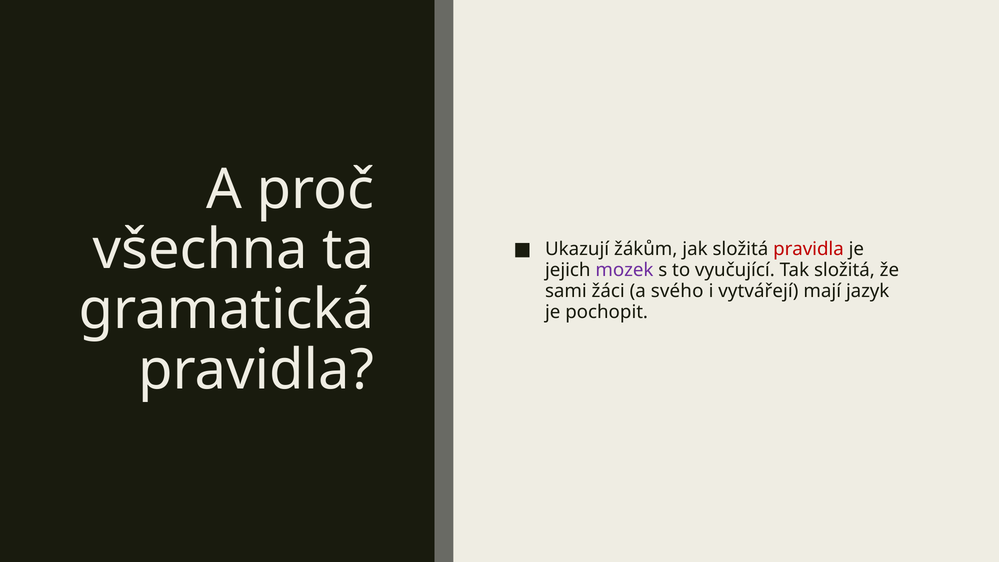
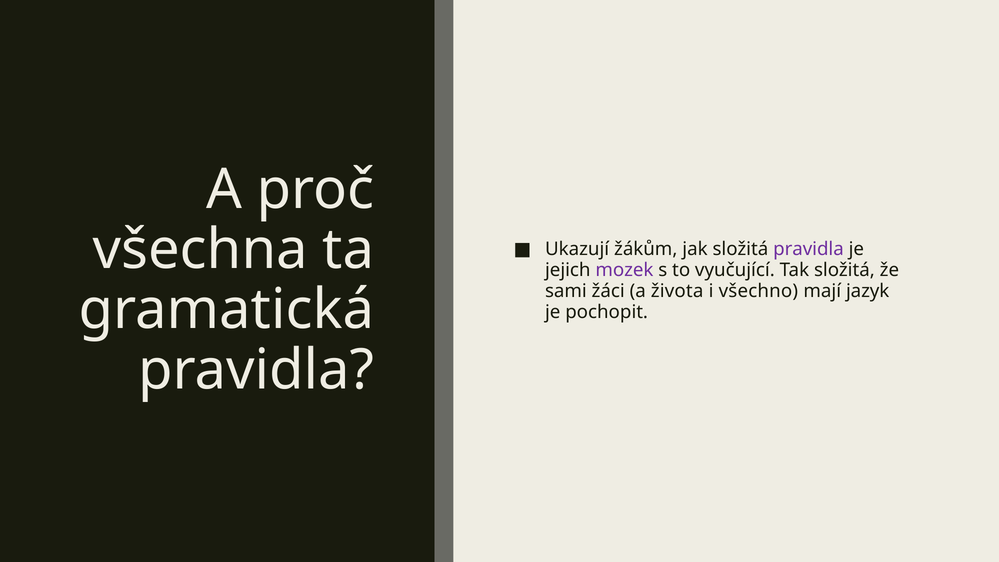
pravidla colour: red -> purple (808, 249)
svého: svého -> života (677, 291)
vytvářejí: vytvářejí -> všechno (758, 291)
